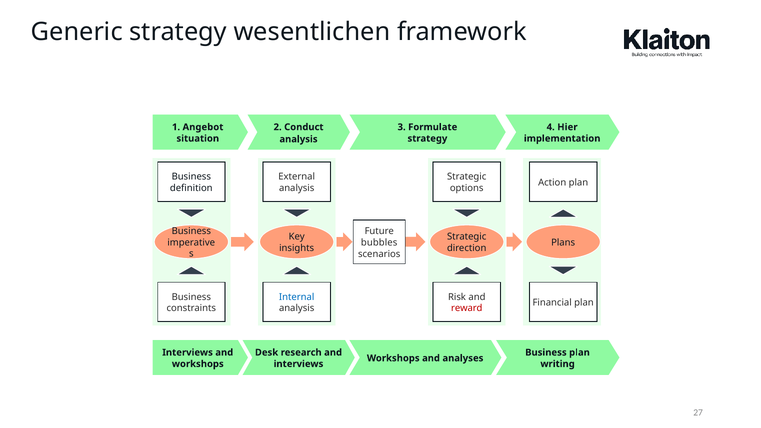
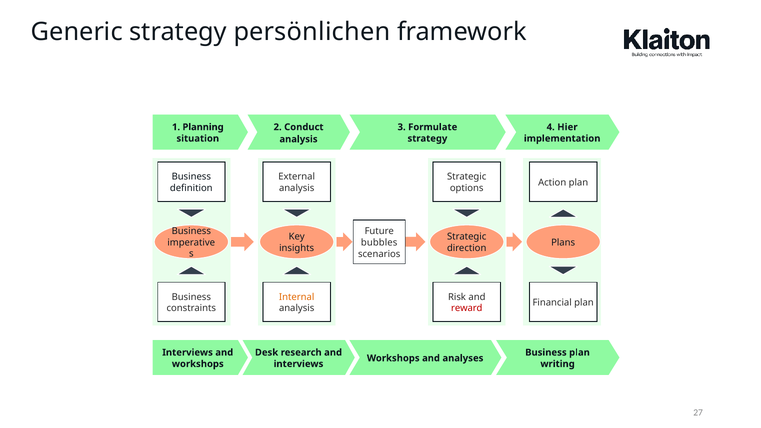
wesentlichen: wesentlichen -> persönlichen (312, 32)
Angebot: Angebot -> Planning (203, 127)
Internal colour: blue -> orange (297, 297)
